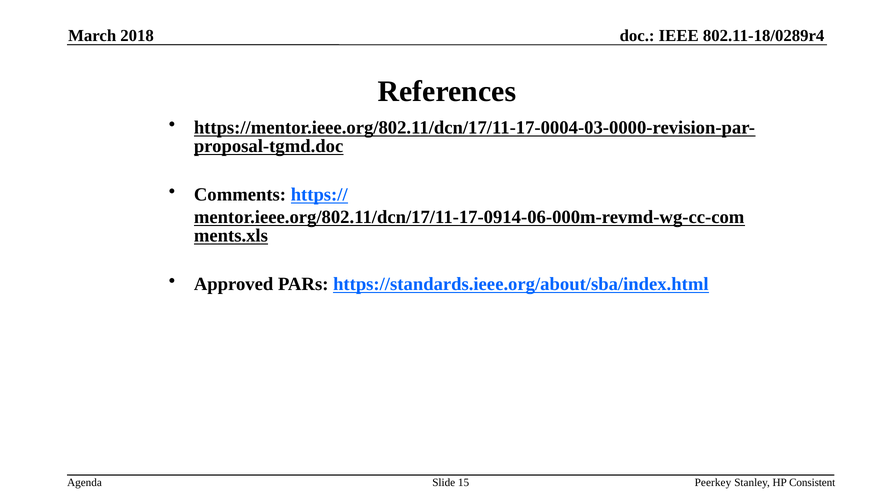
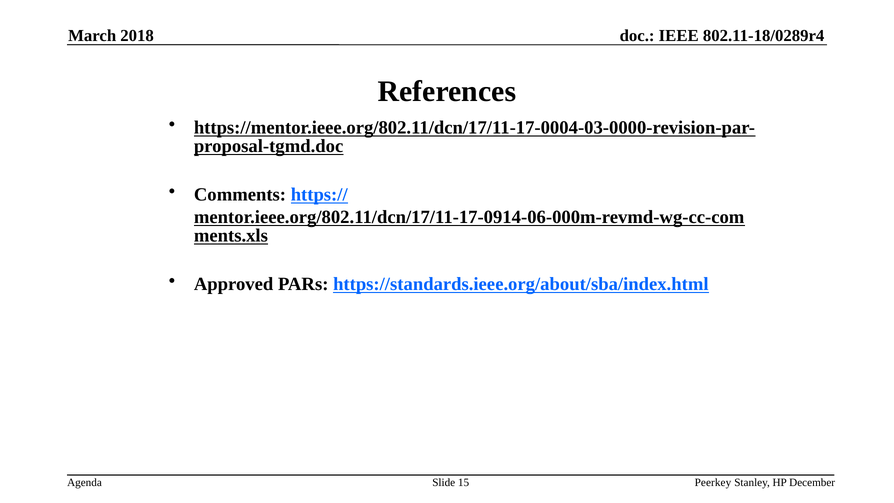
Consistent: Consistent -> December (812, 482)
